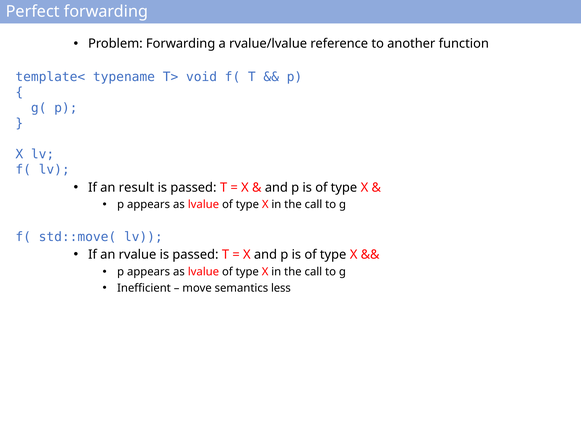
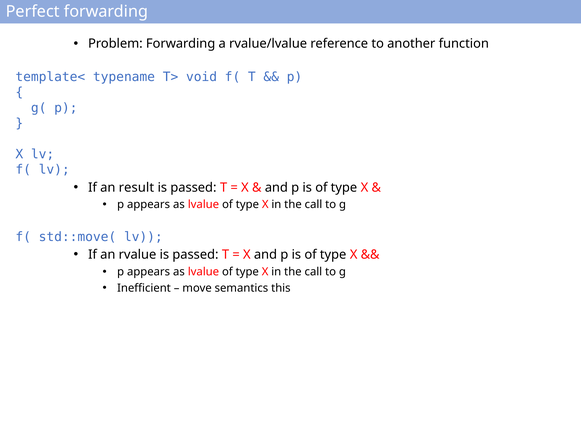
less: less -> this (281, 288)
